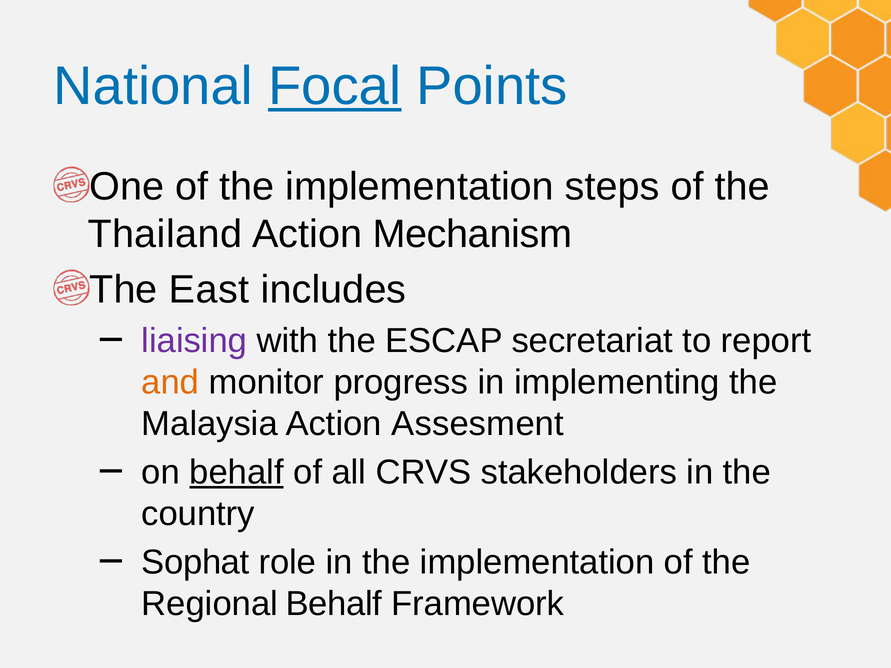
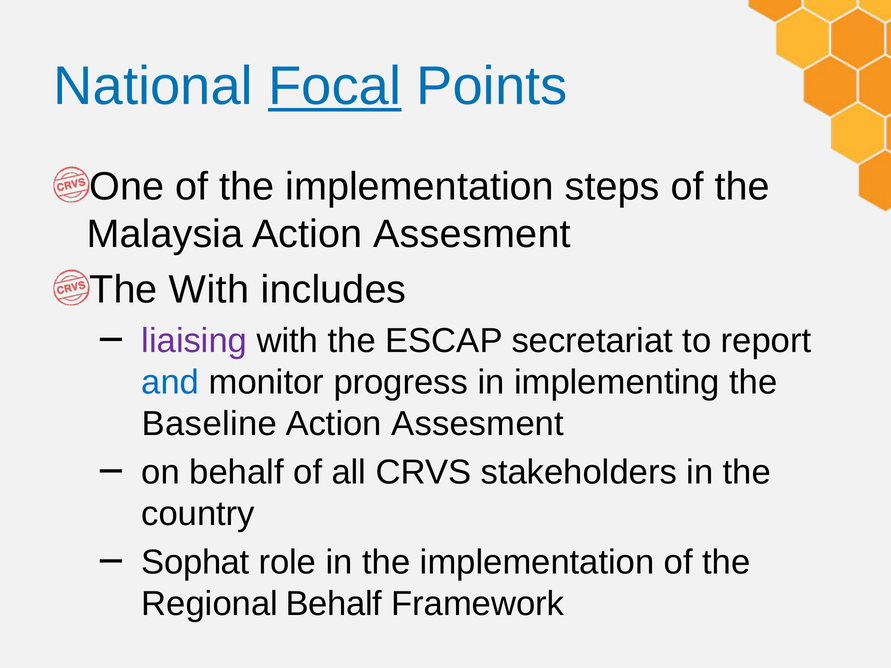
Thailand: Thailand -> Malaysia (165, 235)
Mechanism: Mechanism -> Assesment (472, 235)
The East: East -> With (209, 290)
and colour: orange -> blue (170, 383)
Malaysia: Malaysia -> Baseline (210, 424)
behalf underline: present -> none (237, 473)
